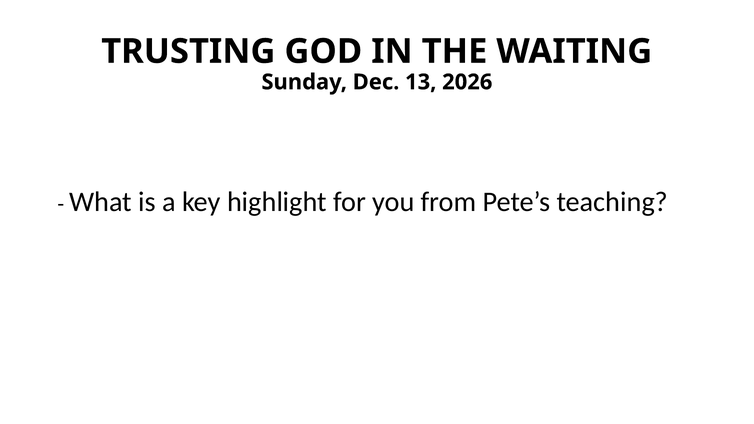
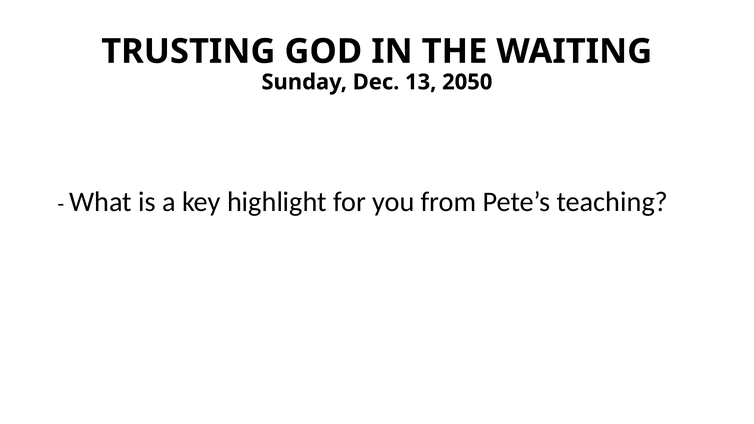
2026: 2026 -> 2050 (467, 82)
